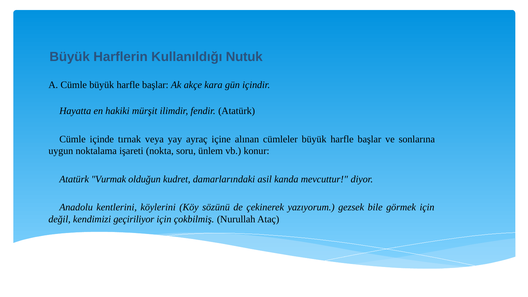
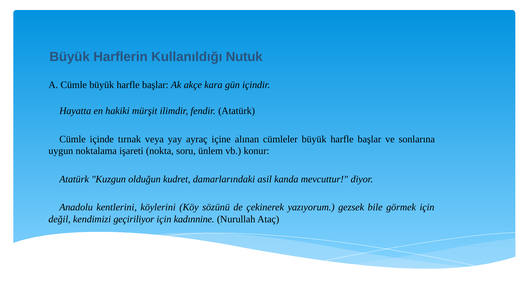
Vurmak: Vurmak -> Kuzgun (109, 179)
çokbilmiş: çokbilmiş -> kadınnine (194, 219)
